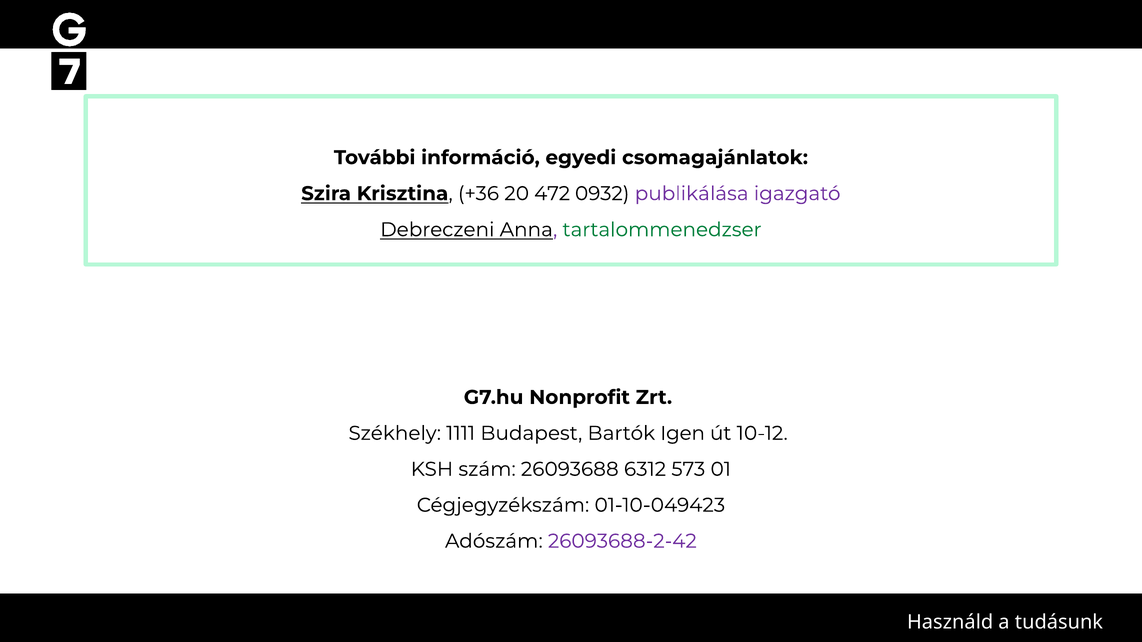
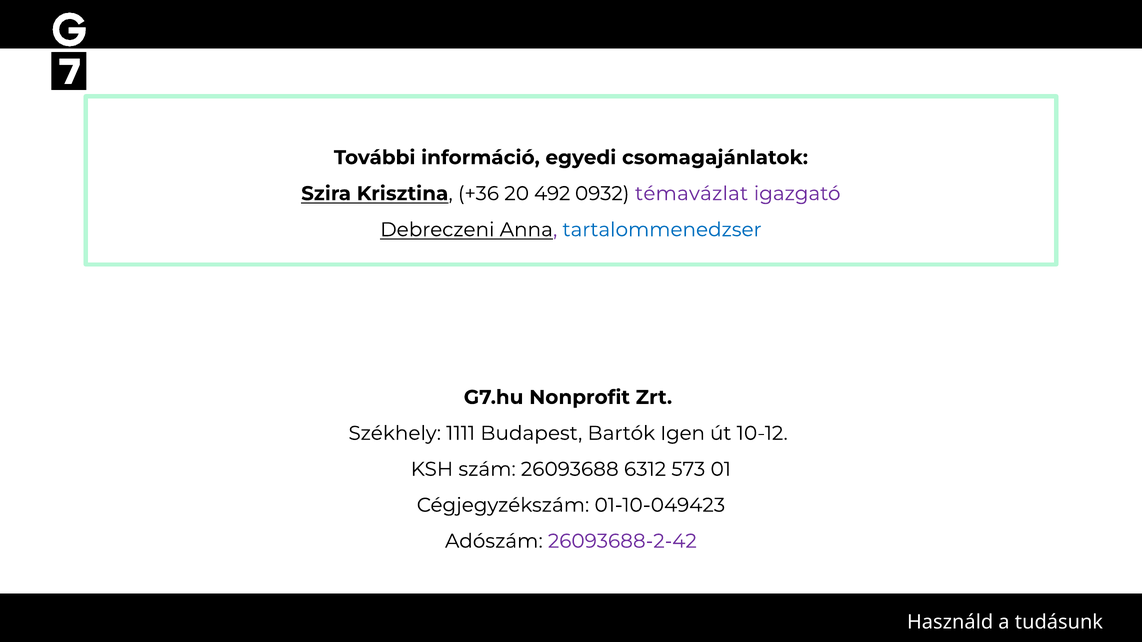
472: 472 -> 492 (552, 194)
publikálása: publikálása -> témavázlat (692, 194)
tartalommenedzser colour: green -> blue (662, 230)
